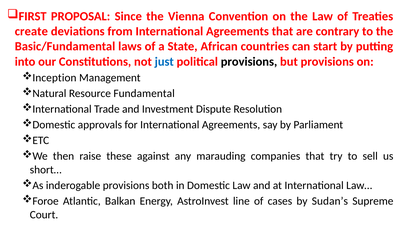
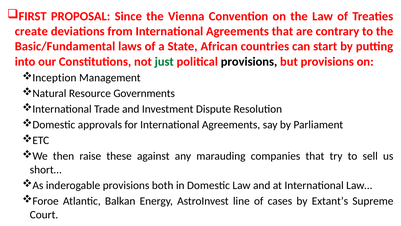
just colour: blue -> green (164, 61)
Fundamental: Fundamental -> Governments (144, 93)
Sudan’s: Sudan’s -> Extant’s (330, 201)
